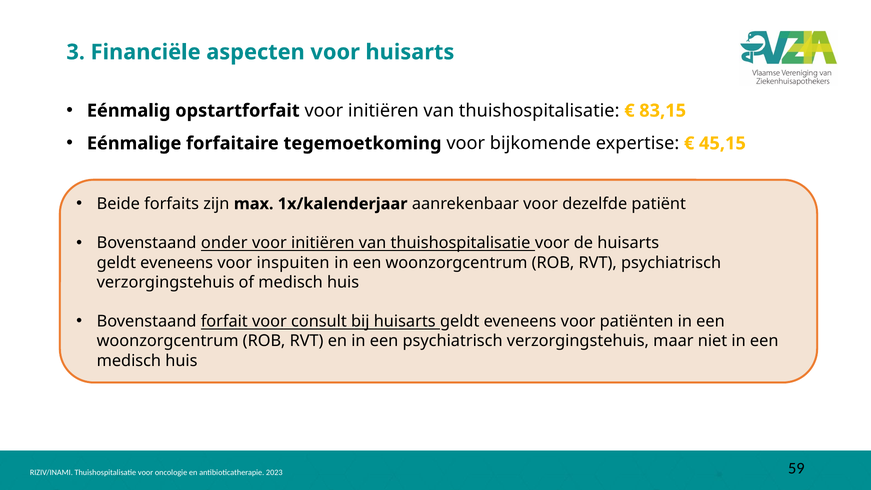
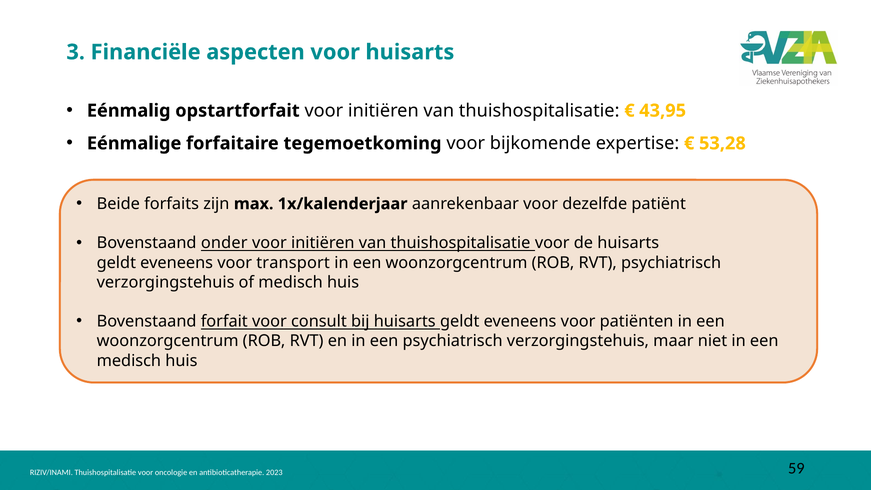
83,15: 83,15 -> 43,95 (663, 111)
45,15: 45,15 -> 53,28 (722, 143)
inspuiten: inspuiten -> transport (293, 263)
